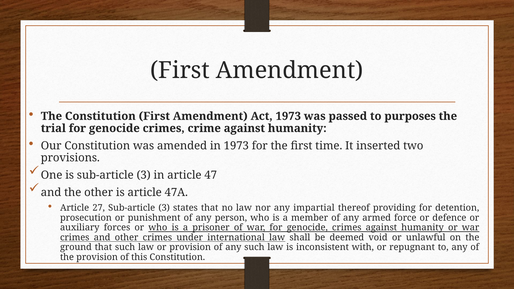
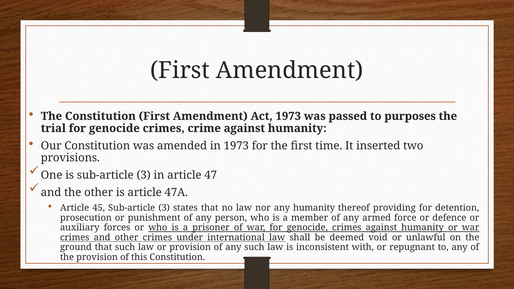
27: 27 -> 45 (99, 208)
any impartial: impartial -> humanity (314, 208)
